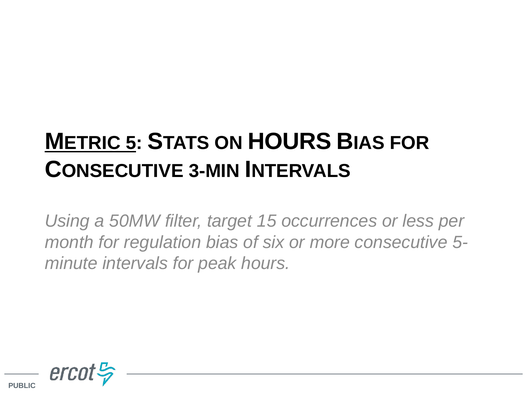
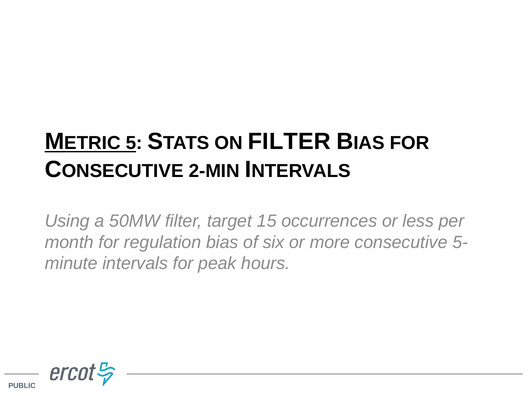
ON HOURS: HOURS -> FILTER (289, 141)
3-MIN: 3-MIN -> 2-MIN (214, 171)
